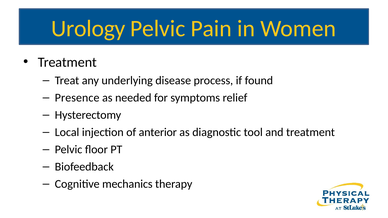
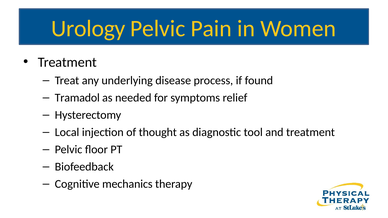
Presence: Presence -> Tramadol (77, 98)
anterior: anterior -> thought (158, 132)
